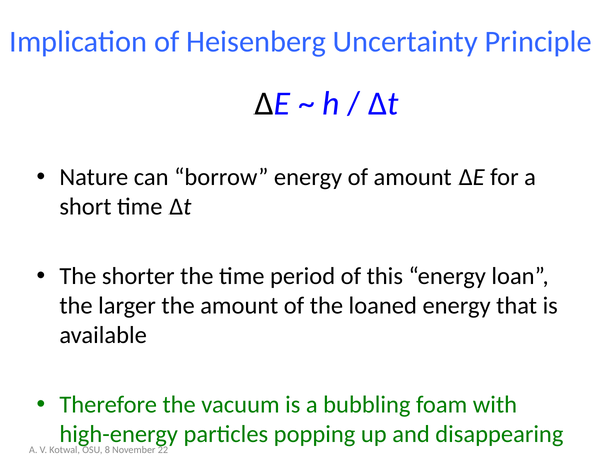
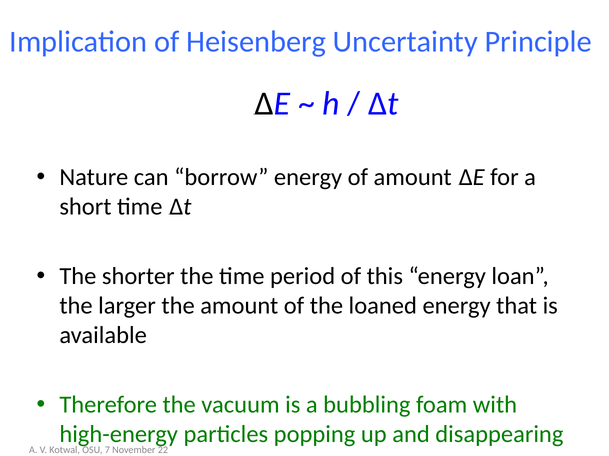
8: 8 -> 7 (107, 450)
